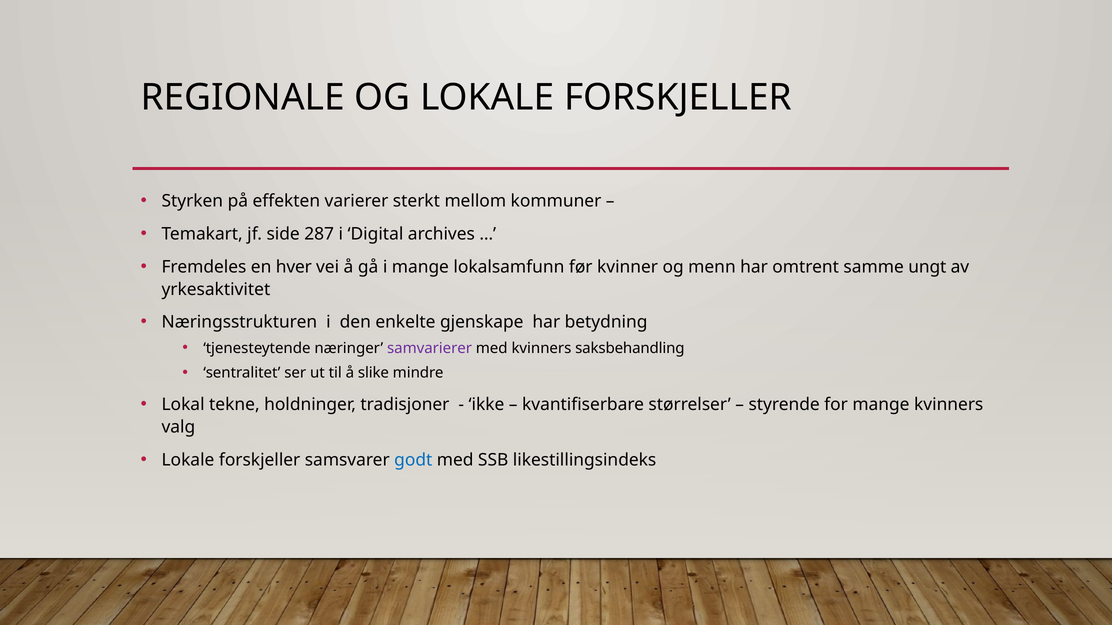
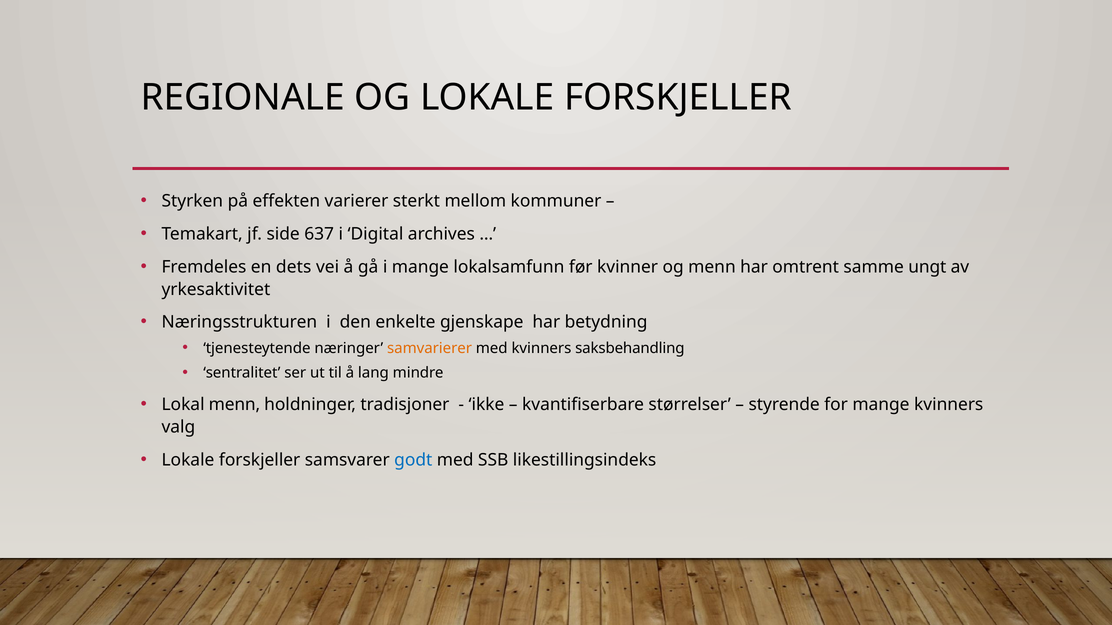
287: 287 -> 637 (319, 234)
hver: hver -> dets (294, 267)
samvarierer colour: purple -> orange (430, 348)
slike: slike -> lang (373, 373)
Lokal tekne: tekne -> menn (234, 405)
